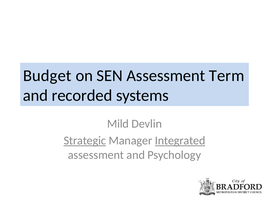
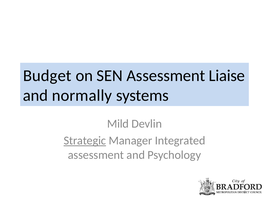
Term: Term -> Liaise (227, 76)
recorded: recorded -> normally (82, 95)
Integrated underline: present -> none (180, 140)
